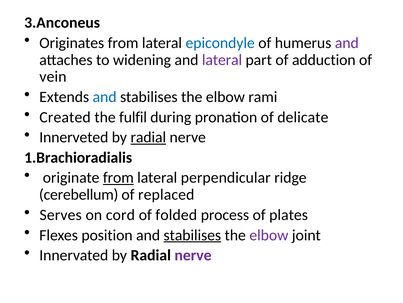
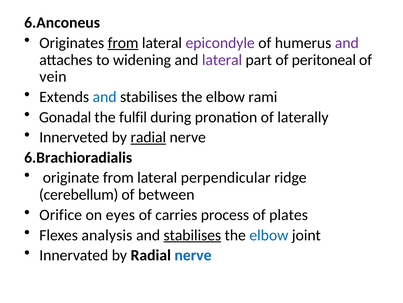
3.Anconeus: 3.Anconeus -> 6.Anconeus (62, 23)
from underline: none -> present (123, 43)
epicondyle colour: blue -> purple (220, 43)
adduction: adduction -> peritoneal (324, 60)
Created: Created -> Gonadal (65, 117)
delicate: delicate -> laterally (303, 117)
1.Brachioradialis: 1.Brachioradialis -> 6.Brachioradialis (78, 157)
from underline: present -> none (118, 177)
replaced: replaced -> between (166, 194)
Serves: Serves -> Orifice (61, 214)
cord: cord -> eyes (120, 214)
folded: folded -> carries (176, 214)
position: position -> analysis (107, 235)
elbow colour: purple -> blue (269, 235)
nerve colour: purple -> blue (193, 255)
